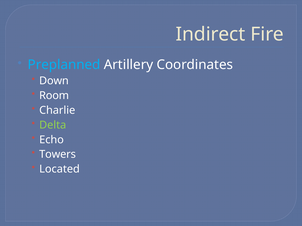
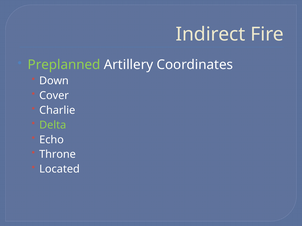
Preplanned colour: light blue -> light green (64, 65)
Room: Room -> Cover (54, 96)
Towers: Towers -> Throne (58, 155)
